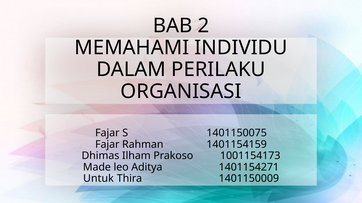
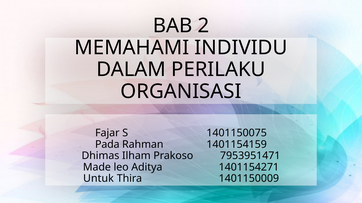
Fajar: Fajar -> Pada (107, 145)
1001154173: 1001154173 -> 7953951471 (250, 156)
